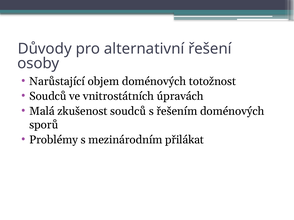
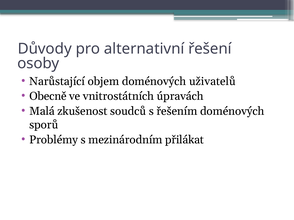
totožnost: totožnost -> uživatelů (212, 81)
Soudců: Soudců -> Obecně (48, 96)
